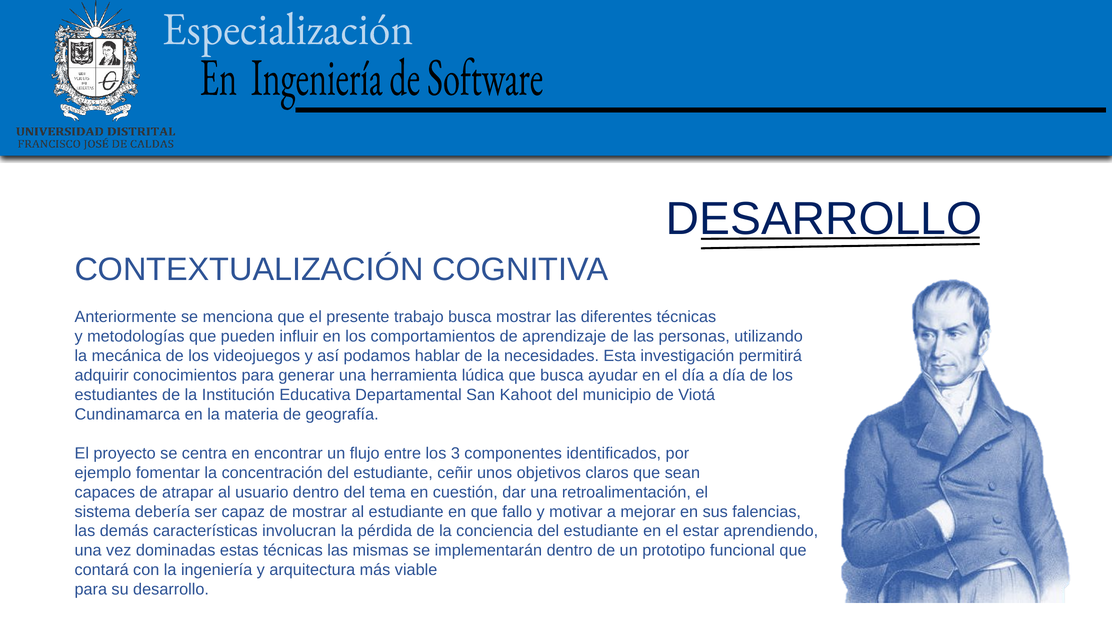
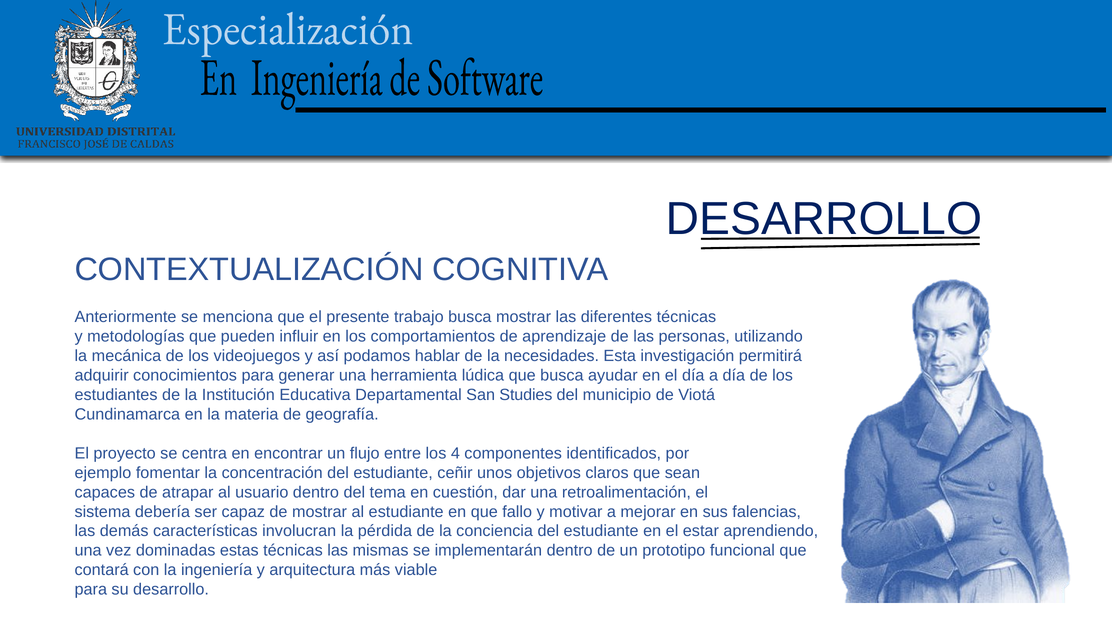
Kahoot: Kahoot -> Studies (526, 395)
3: 3 -> 4 (455, 454)
